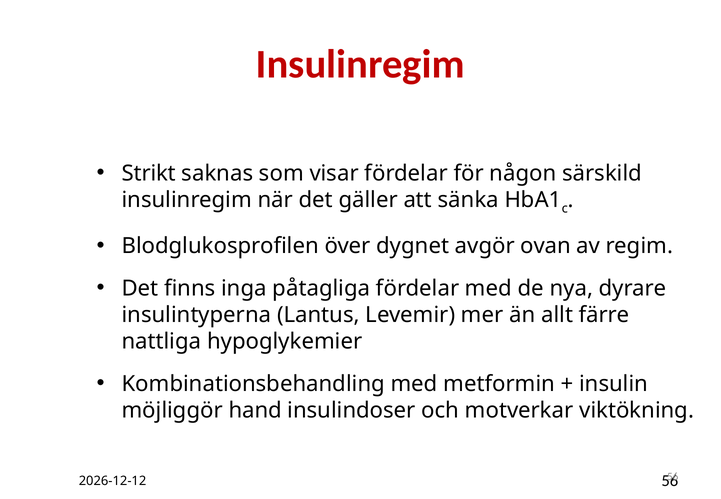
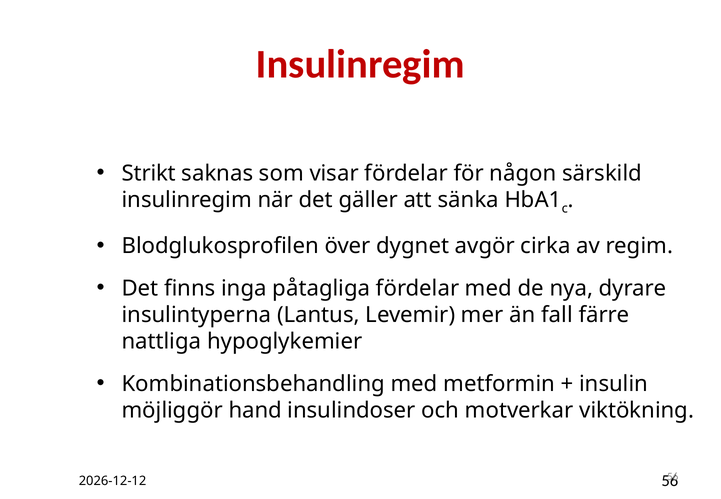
ovan: ovan -> cirka (545, 246)
allt: allt -> fall (557, 315)
